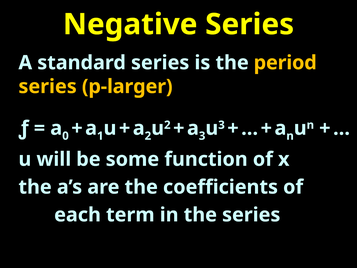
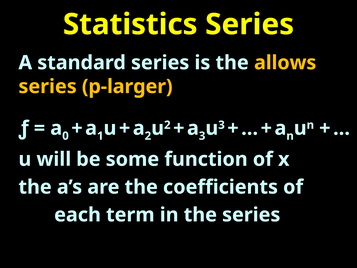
Negative: Negative -> Statistics (130, 24)
period: period -> allows (285, 63)
